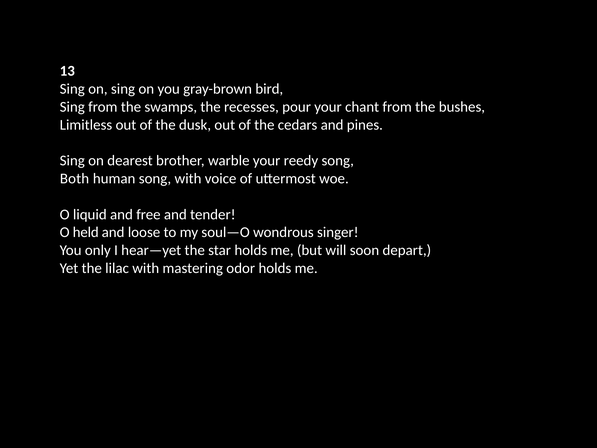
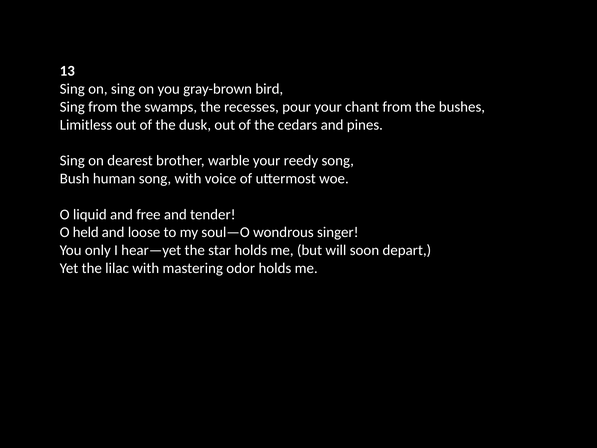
Both: Both -> Bush (75, 178)
